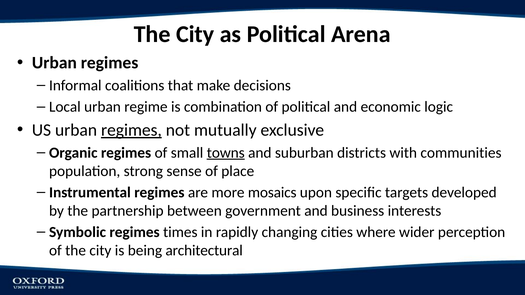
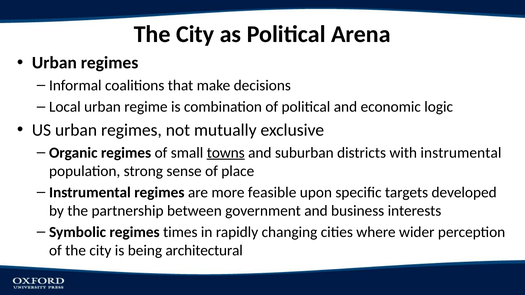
regimes underline: present -> none (131, 130)
with communities: communities -> instrumental (461, 153)
mosaics: mosaics -> feasible (272, 193)
